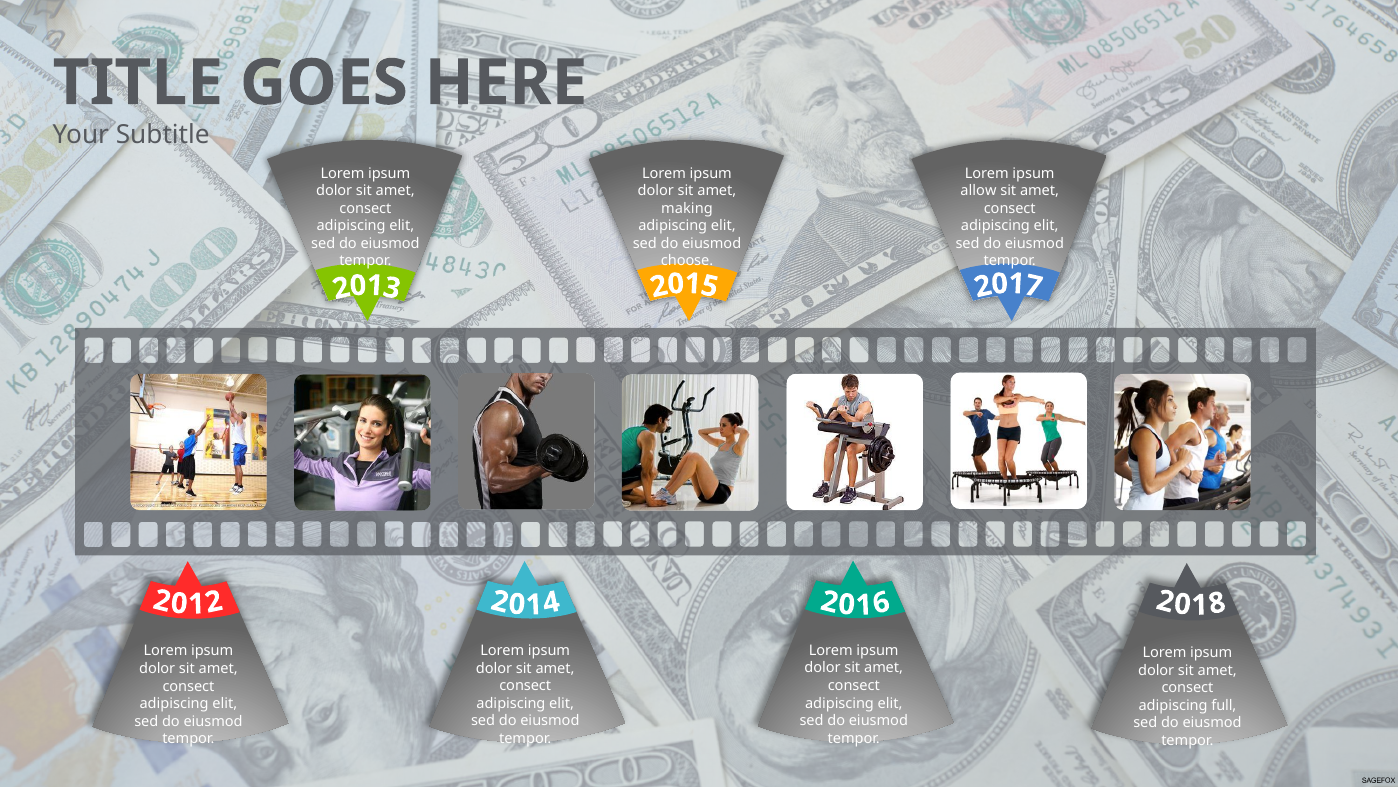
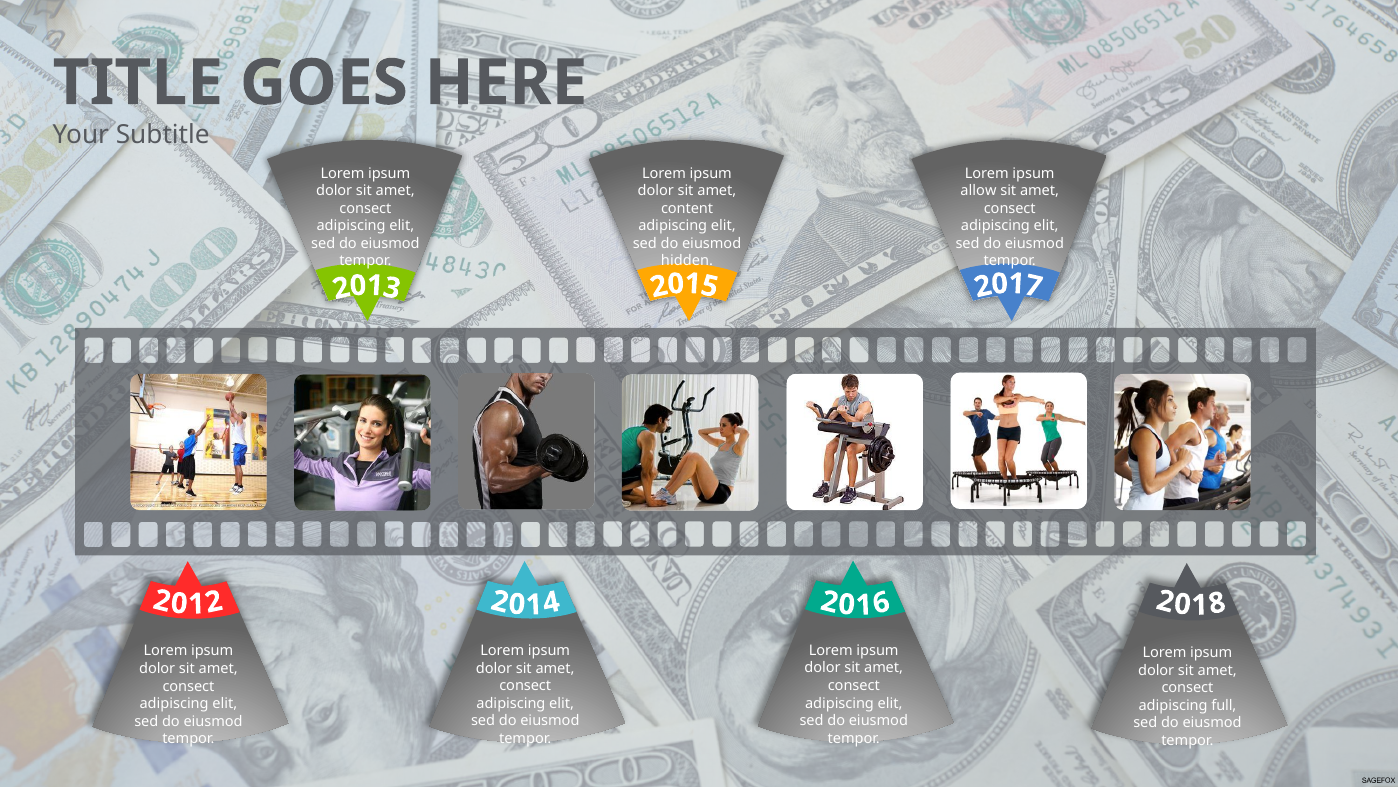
making: making -> content (687, 208)
choose: choose -> hidden (687, 261)
